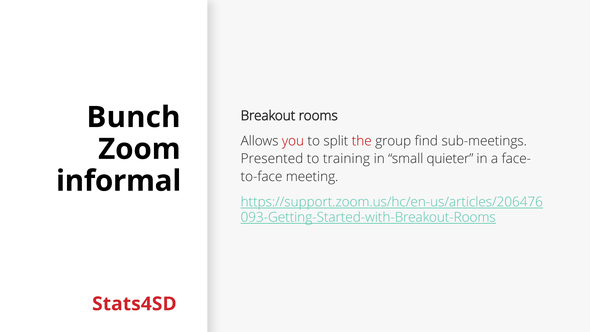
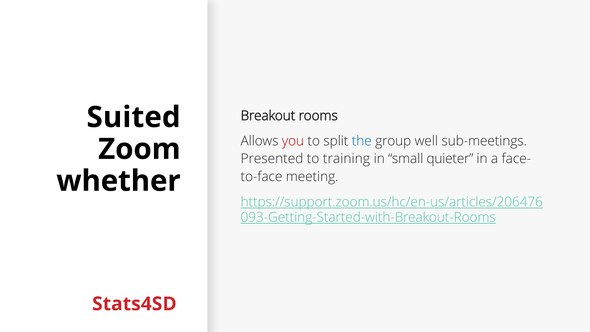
Bunch: Bunch -> Suited (134, 117)
the colour: red -> blue (362, 141)
find: find -> well (426, 141)
informal: informal -> whether (119, 181)
